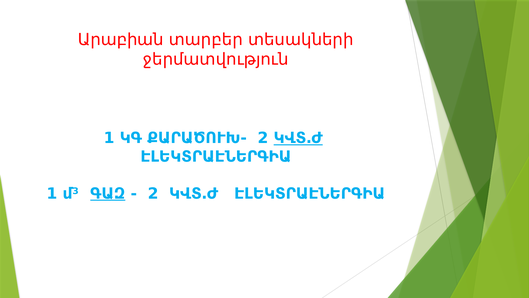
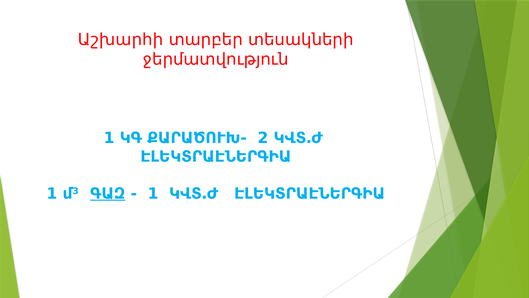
Արաբիան: Արաբիան -> Աշխարհի (121, 40)
ԿՎՏ․Ժ underline: present -> none (298, 138)
2: 2 -> 1 (153, 193)
